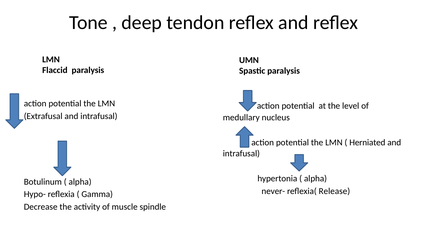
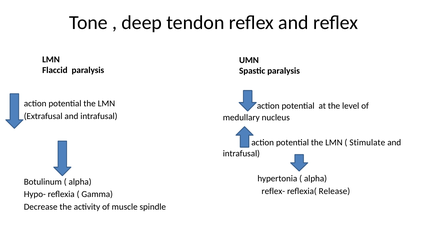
Herniated: Herniated -> Stimulate (367, 143)
never-: never- -> reflex- (273, 191)
